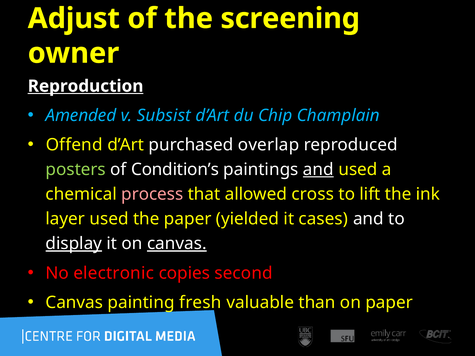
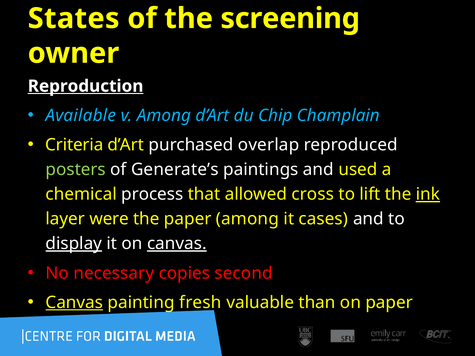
Adjust: Adjust -> States (74, 18)
Amended: Amended -> Available (81, 116)
v Subsist: Subsist -> Among (164, 116)
Offend: Offend -> Criteria (74, 145)
Condition’s: Condition’s -> Generate’s (175, 170)
and underline: present -> none (318, 170)
process colour: pink -> white (152, 194)
ink underline: none -> present (428, 194)
layer used: used -> were (109, 219)
paper yielded: yielded -> among (247, 219)
electronic: electronic -> necessary (114, 273)
Canvas underline: none -> present (74, 303)
